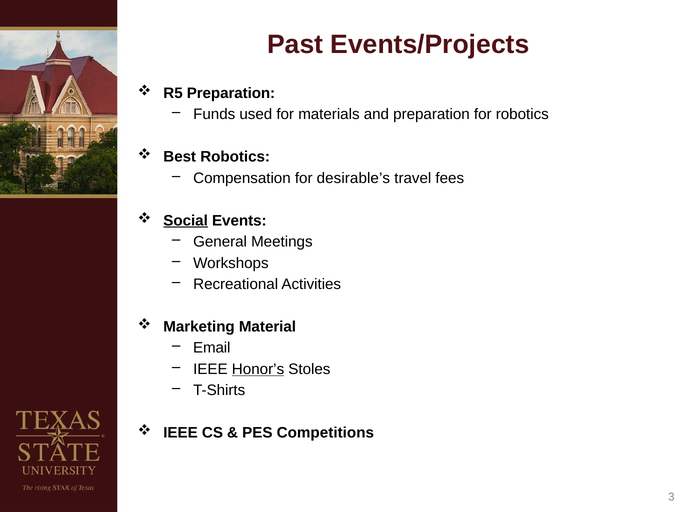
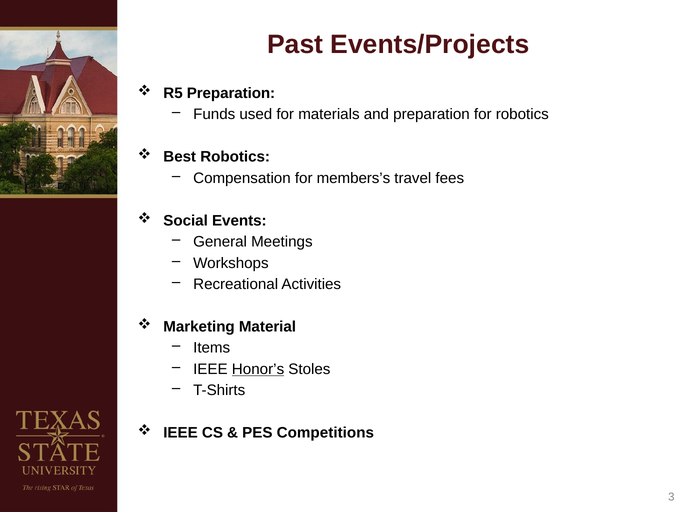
desirable’s: desirable’s -> members’s (353, 178)
Social underline: present -> none (186, 221)
Email: Email -> Items (212, 348)
